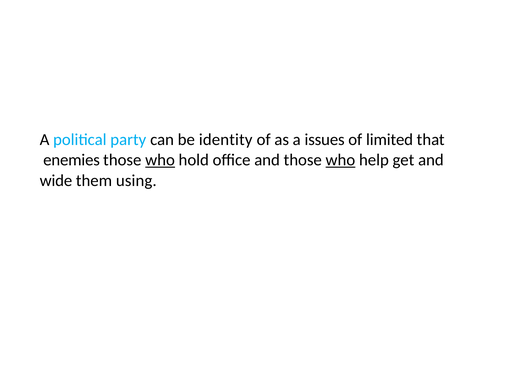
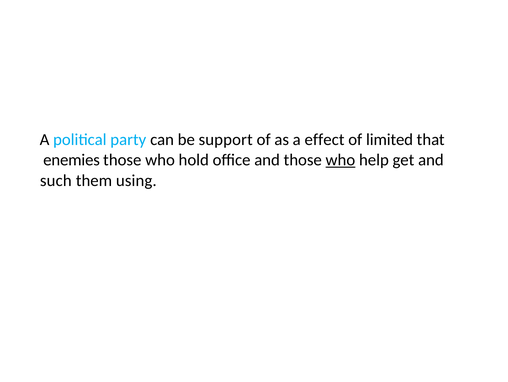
identity: identity -> support (226, 139)
issues: issues -> effect (325, 139)
who underline: present -> none (160, 160)
wide: wide -> such (56, 180)
